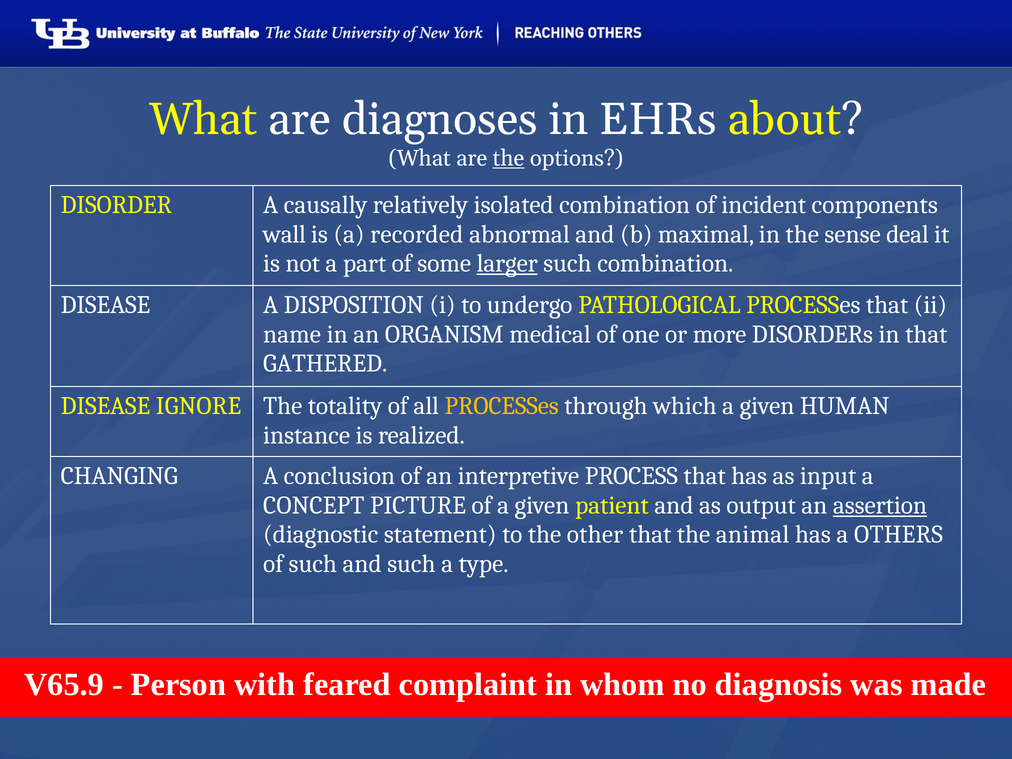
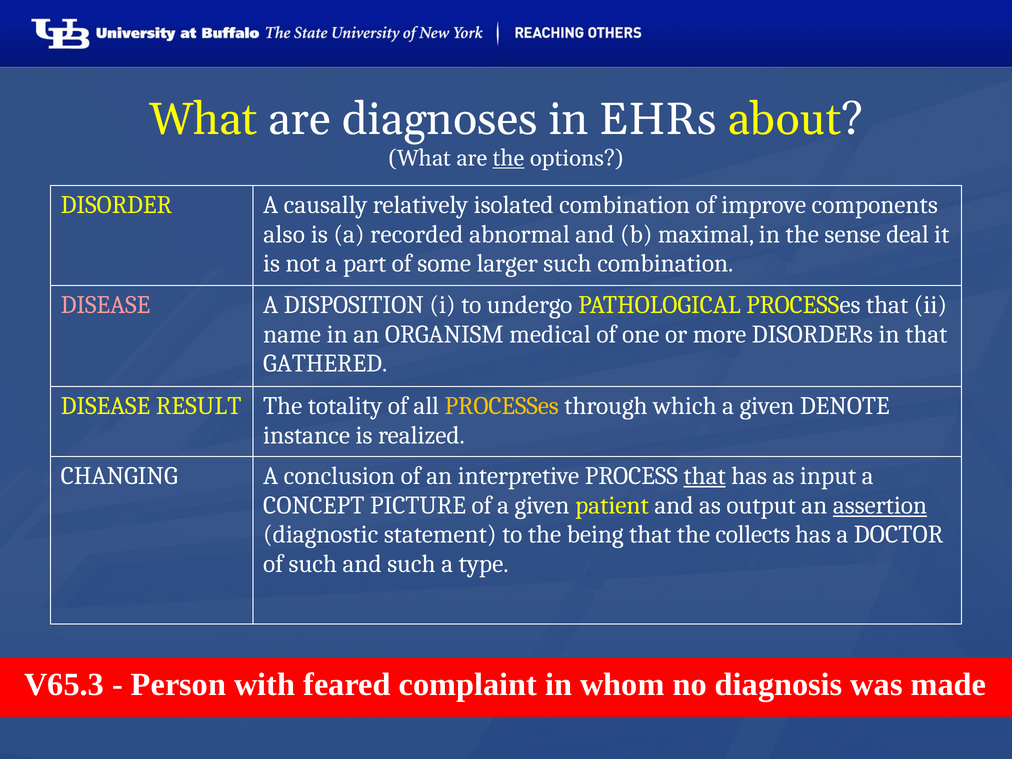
incident: incident -> improve (764, 205)
wall: wall -> also (284, 234)
larger underline: present -> none (507, 263)
DISEASE colour: white -> pink (105, 305)
IGNORE: IGNORE -> RESULT (199, 406)
HUMAN: HUMAN -> DENOTE (845, 406)
that underline: none -> present (705, 476)
other: other -> being (595, 534)
animal: animal -> collects (753, 534)
OTHERS: OTHERS -> DOCTOR (899, 534)
V65.9: V65.9 -> V65.3 (64, 684)
